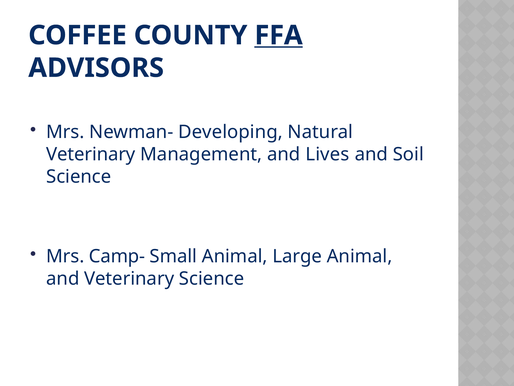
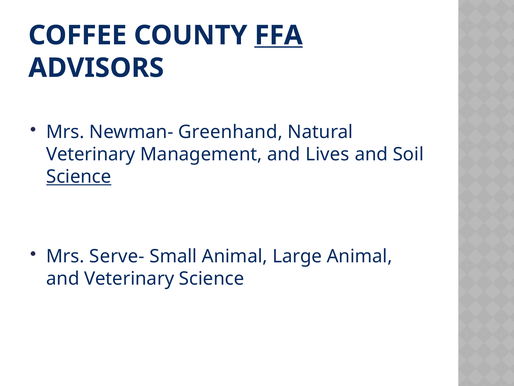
Developing: Developing -> Greenhand (230, 132)
Science underline: none -> present (79, 177)
Camp-: Camp- -> Serve- (117, 256)
